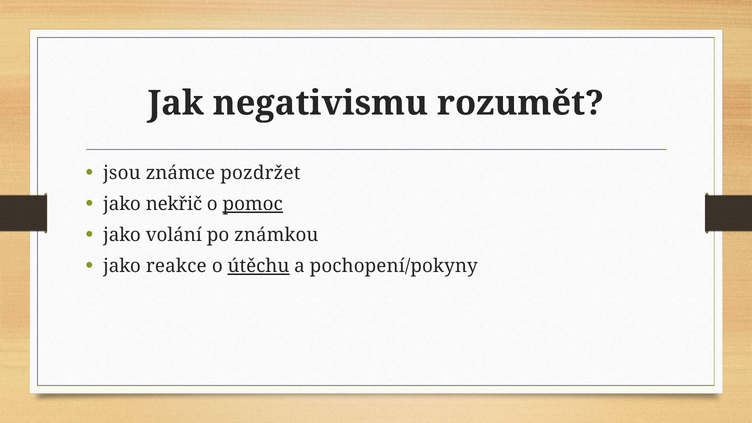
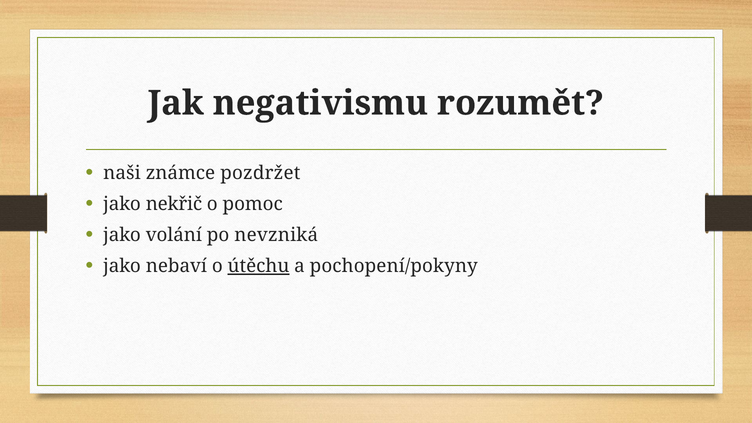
jsou: jsou -> naši (122, 173)
pomoc underline: present -> none (253, 204)
známkou: známkou -> nevzniká (276, 235)
reakce: reakce -> nebaví (176, 266)
